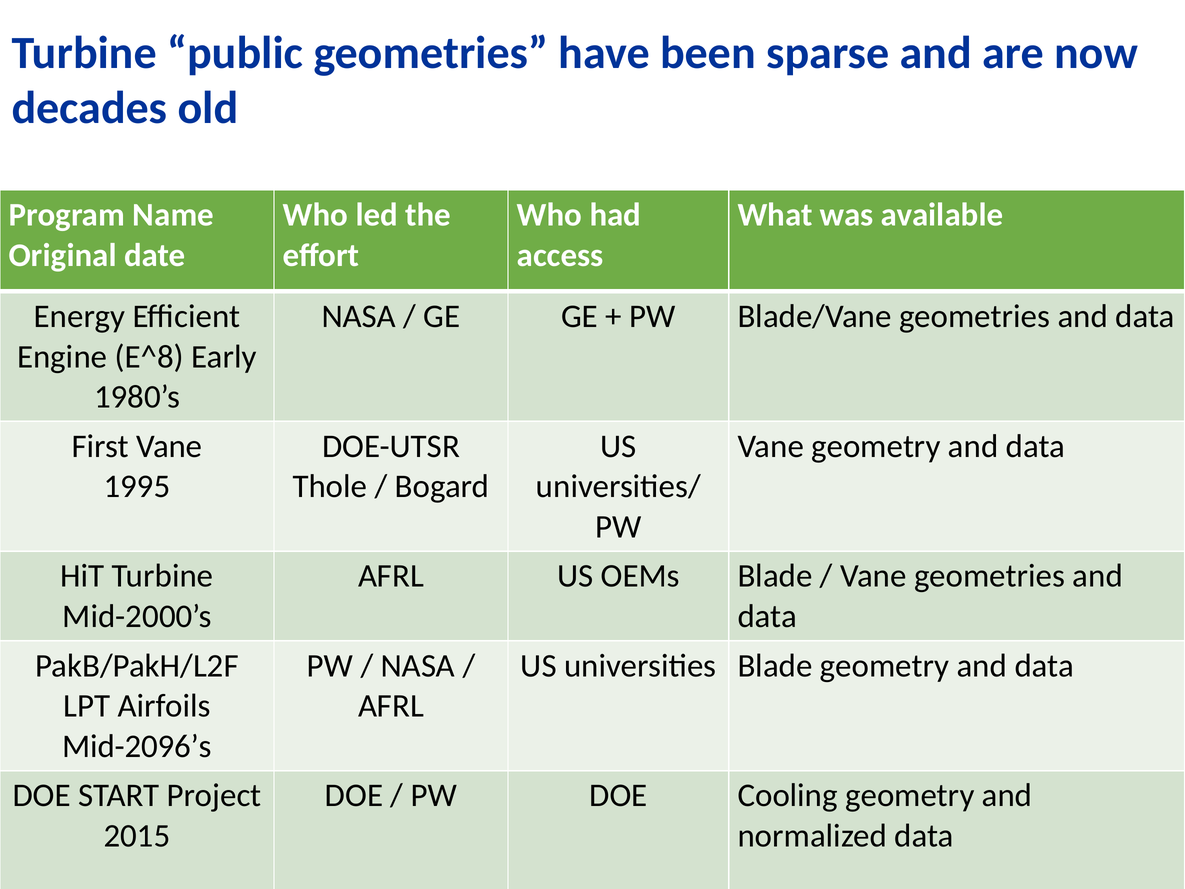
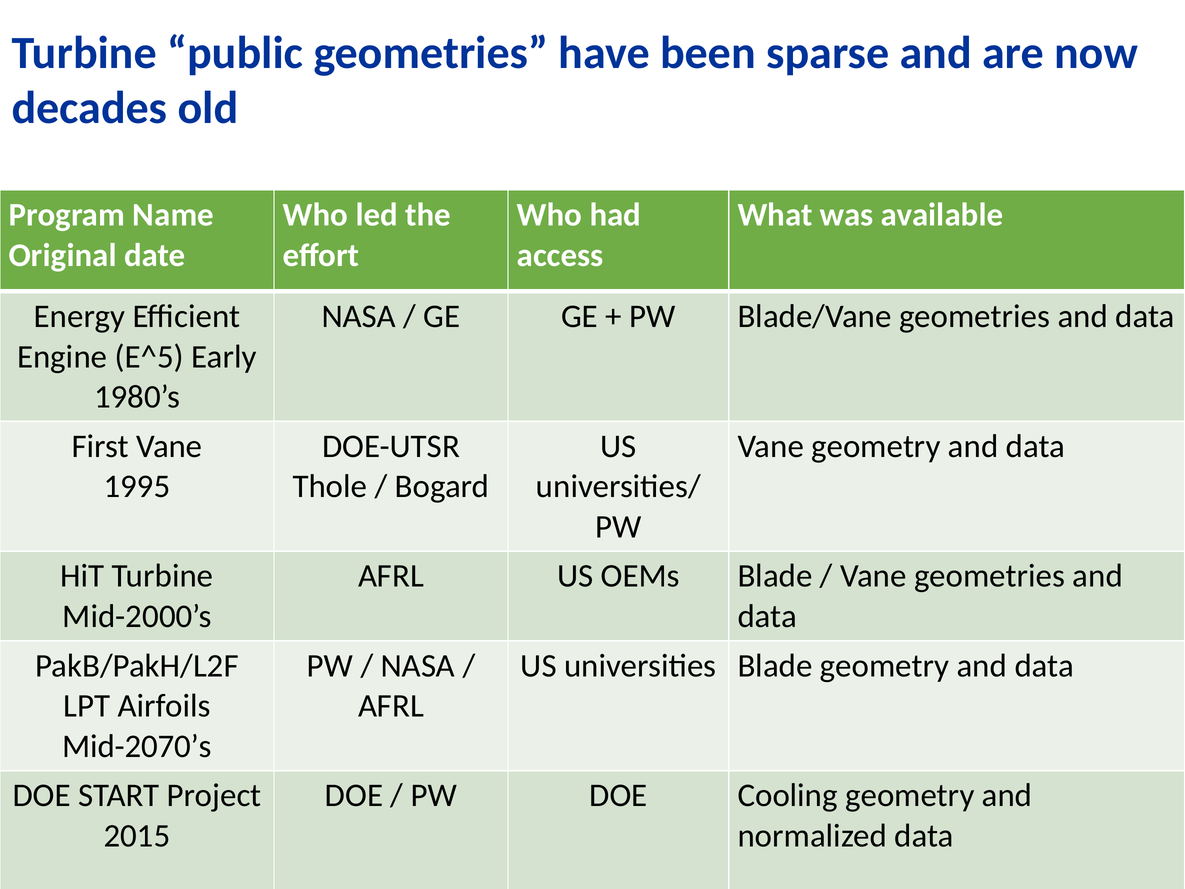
E^8: E^8 -> E^5 (149, 357)
Mid-2096’s: Mid-2096’s -> Mid-2070’s (137, 746)
